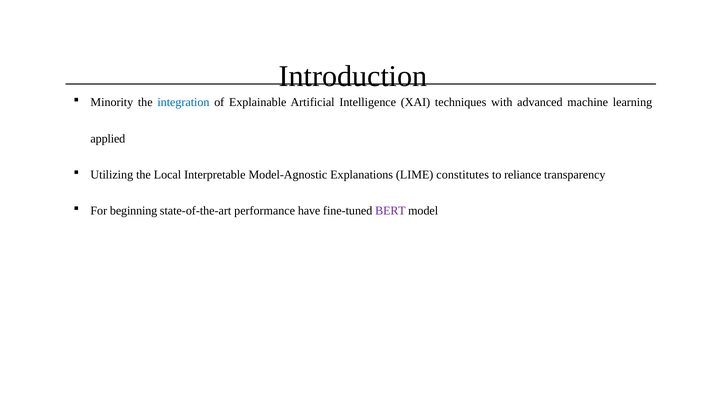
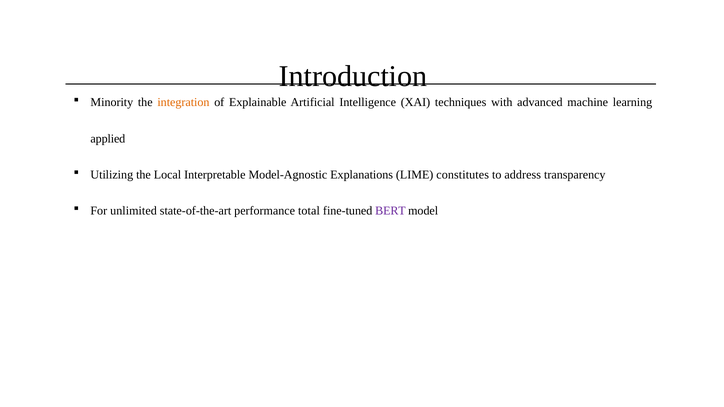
integration colour: blue -> orange (183, 103)
reliance: reliance -> address (523, 175)
beginning: beginning -> unlimited (133, 211)
have: have -> total (309, 211)
